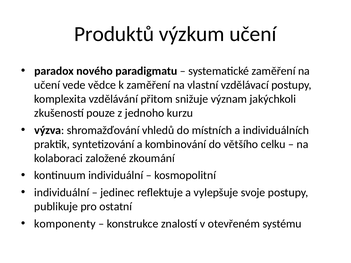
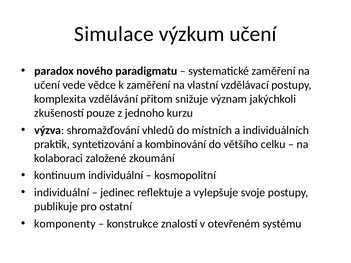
Produktů: Produktů -> Simulace (114, 34)
